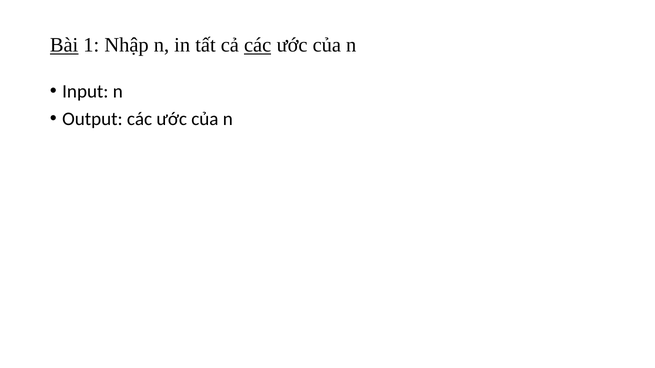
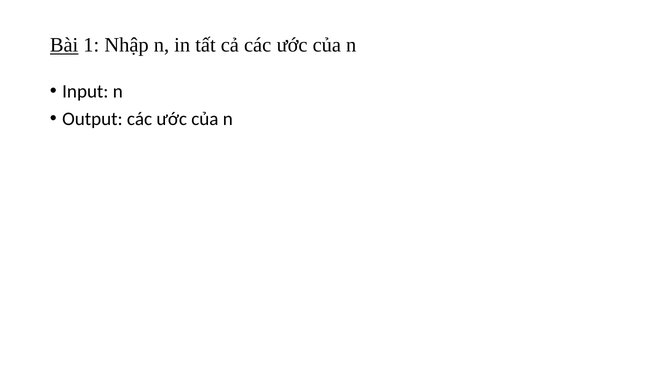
các underline: present -> none (258, 45)
